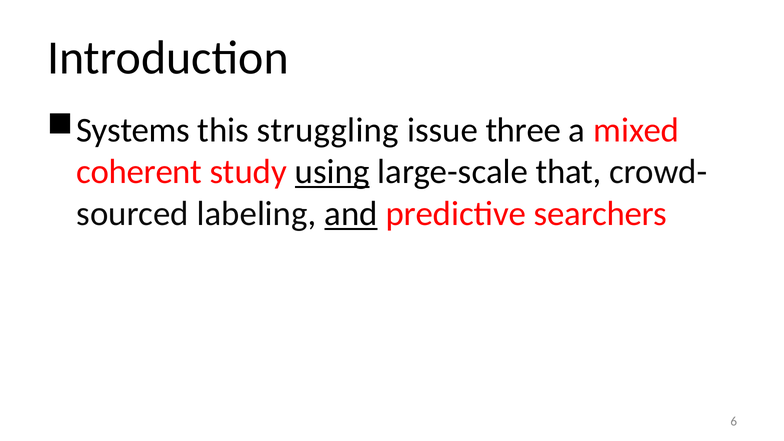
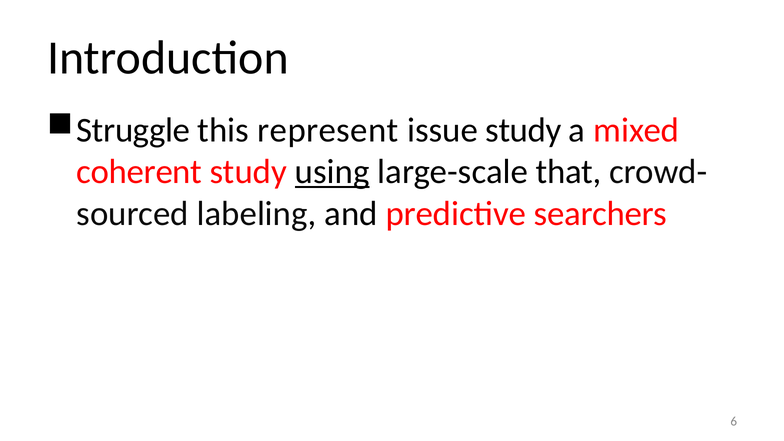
Systems: Systems -> Struggle (133, 130)
struggling: struggling -> represent (328, 130)
issue three: three -> study (523, 130)
and underline: present -> none (351, 214)
